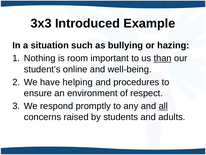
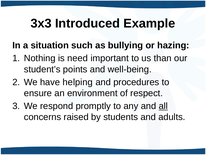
room: room -> need (78, 58)
than underline: present -> none (163, 58)
online: online -> points (75, 69)
